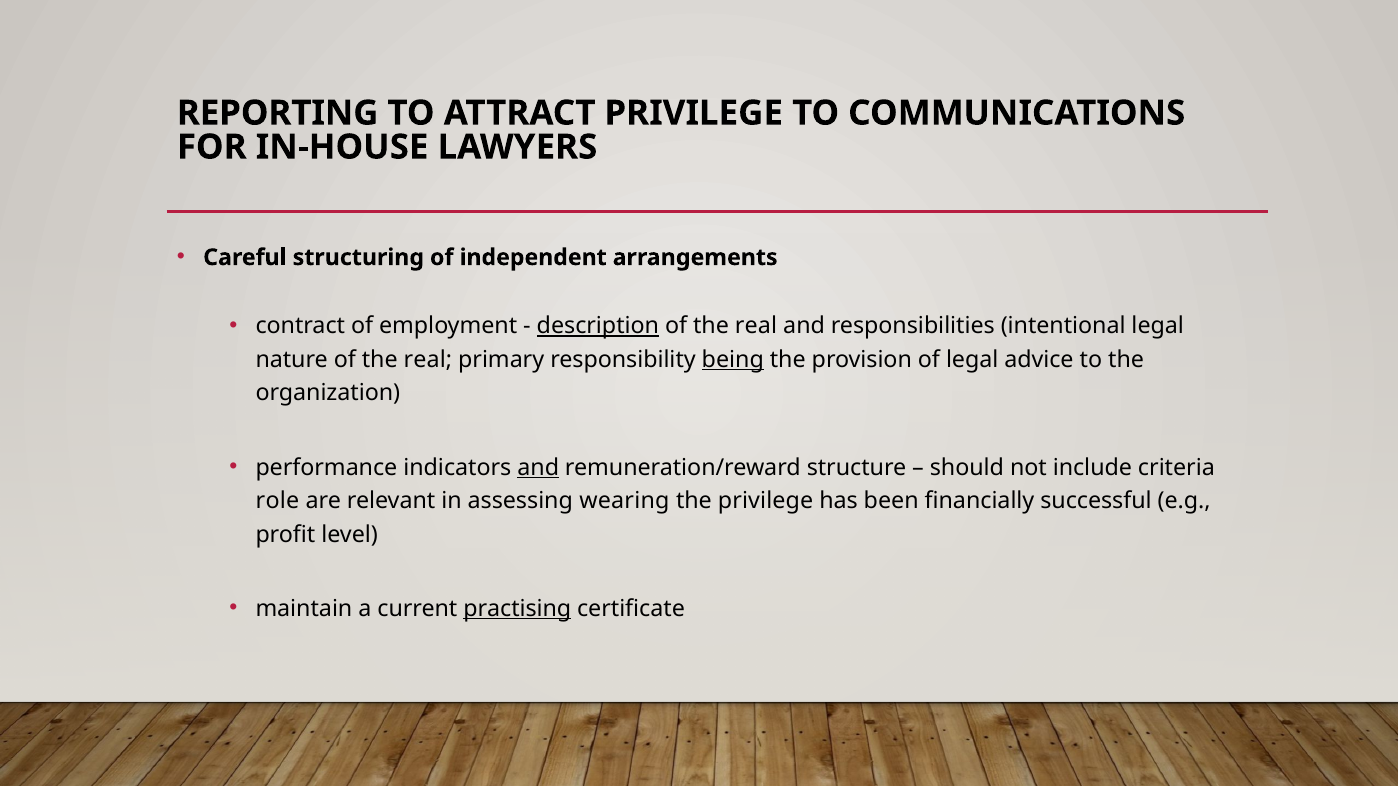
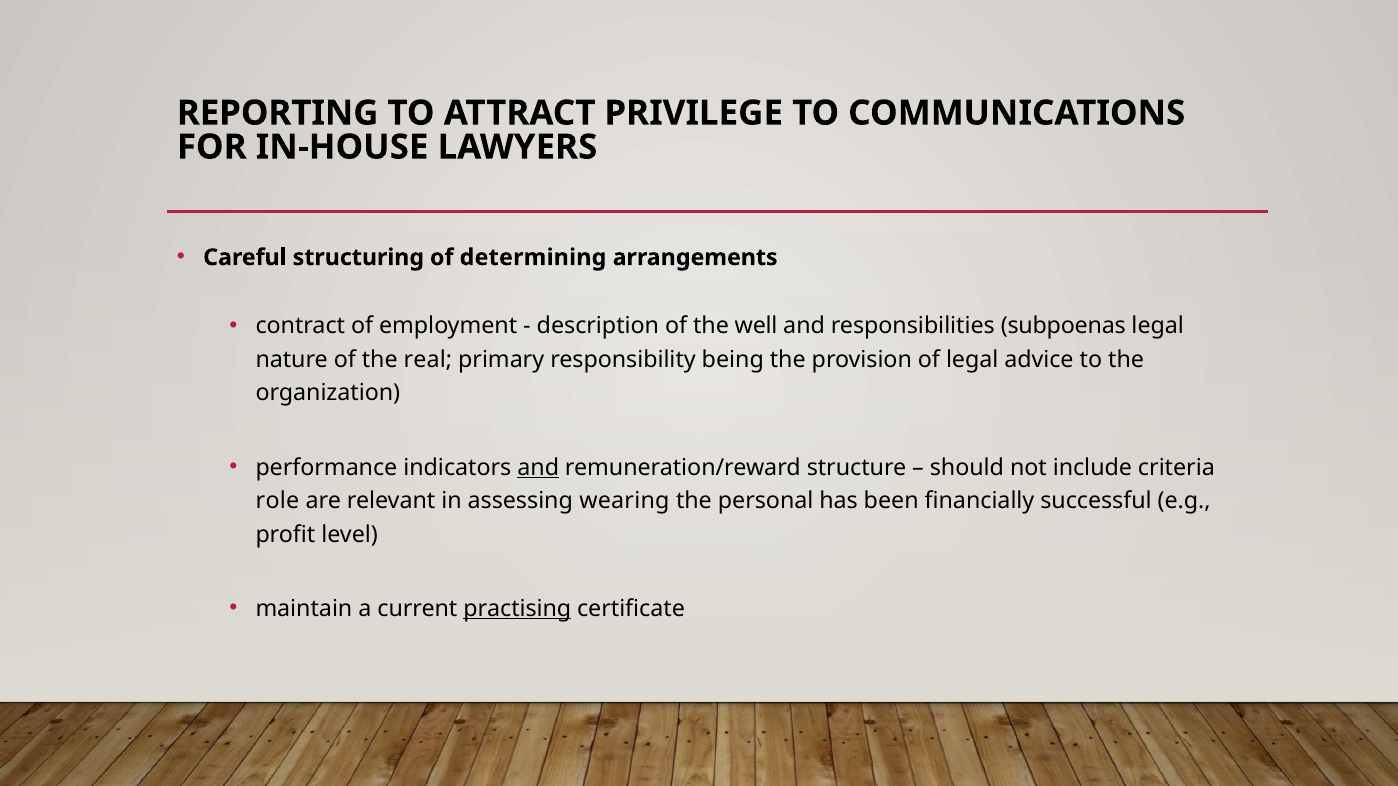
independent: independent -> determining (533, 258)
description underline: present -> none (598, 326)
real: real -> well (756, 326)
intentional: intentional -> subpoenas (1063, 326)
being underline: present -> none (733, 360)
the privilege: privilege -> personal (766, 501)
